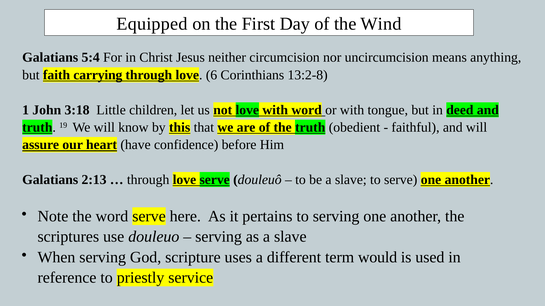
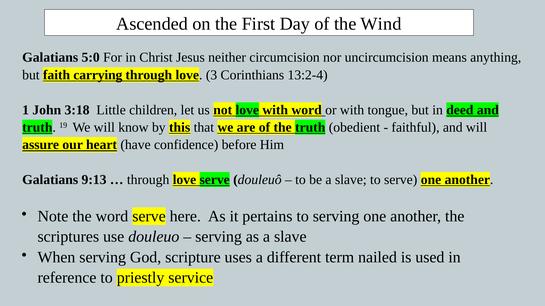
Equipped: Equipped -> Ascended (152, 24)
5:4: 5:4 -> 5:0 (91, 58)
6: 6 -> 3 (212, 75)
13:2-8: 13:2-8 -> 13:2-4 (308, 75)
2:13: 2:13 -> 9:13 (94, 180)
would: would -> nailed (377, 258)
